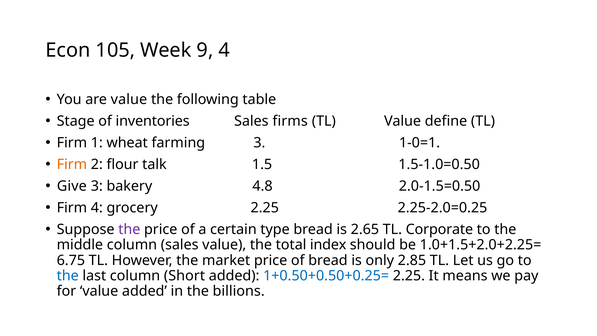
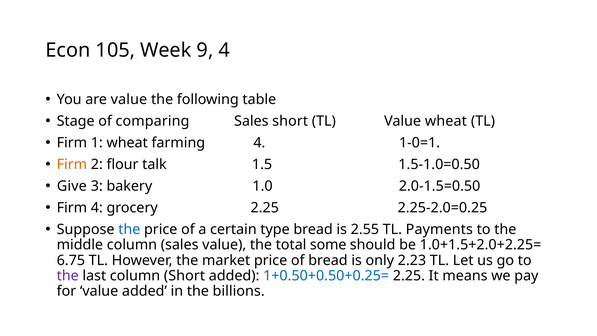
inventories: inventories -> comparing (153, 121)
Sales firms: firms -> short (290, 121)
Value define: define -> wheat (446, 121)
farming 3: 3 -> 4 (259, 143)
4.8: 4.8 -> 1.0 (263, 186)
the colour: purple -> blue (129, 229)
2.65: 2.65 -> 2.55 (365, 229)
Corporate: Corporate -> Payments (439, 229)
index: index -> some (328, 245)
2.85: 2.85 -> 2.23 (412, 260)
the colour: blue -> purple (68, 276)
